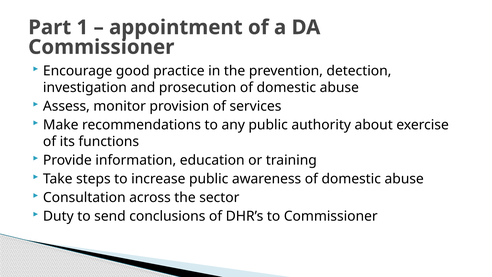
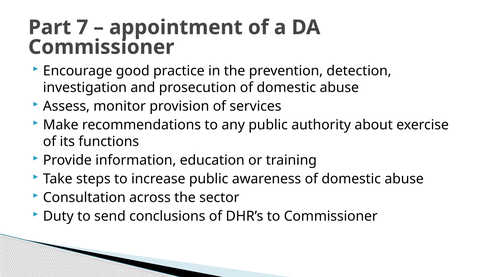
1: 1 -> 7 (82, 27)
